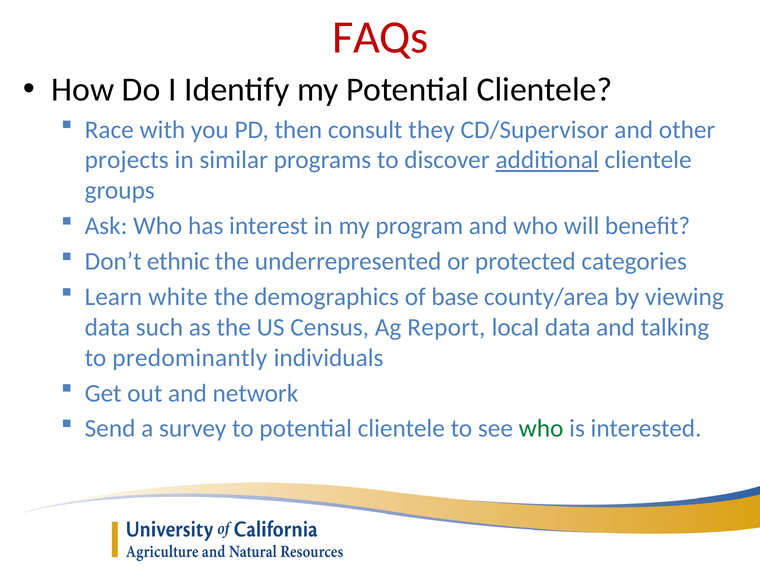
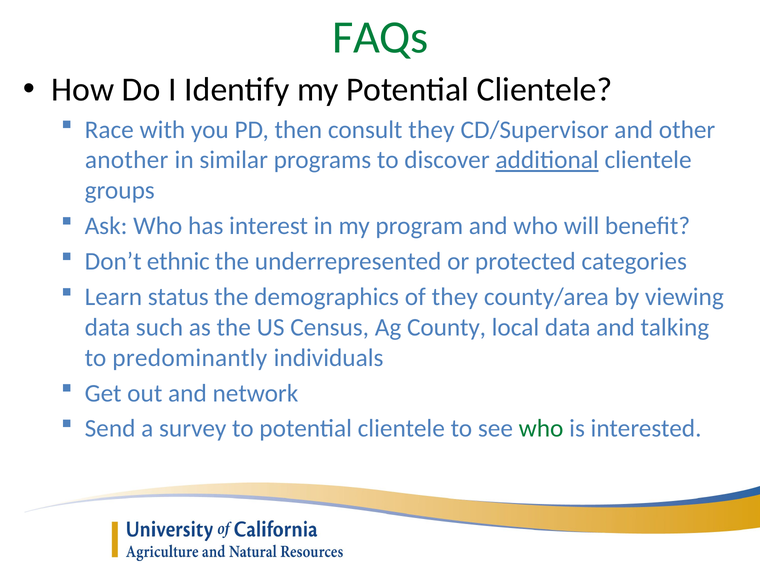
FAQs colour: red -> green (380, 37)
projects: projects -> another (127, 160)
white: white -> status (178, 297)
of base: base -> they (455, 297)
Report: Report -> County (447, 327)
